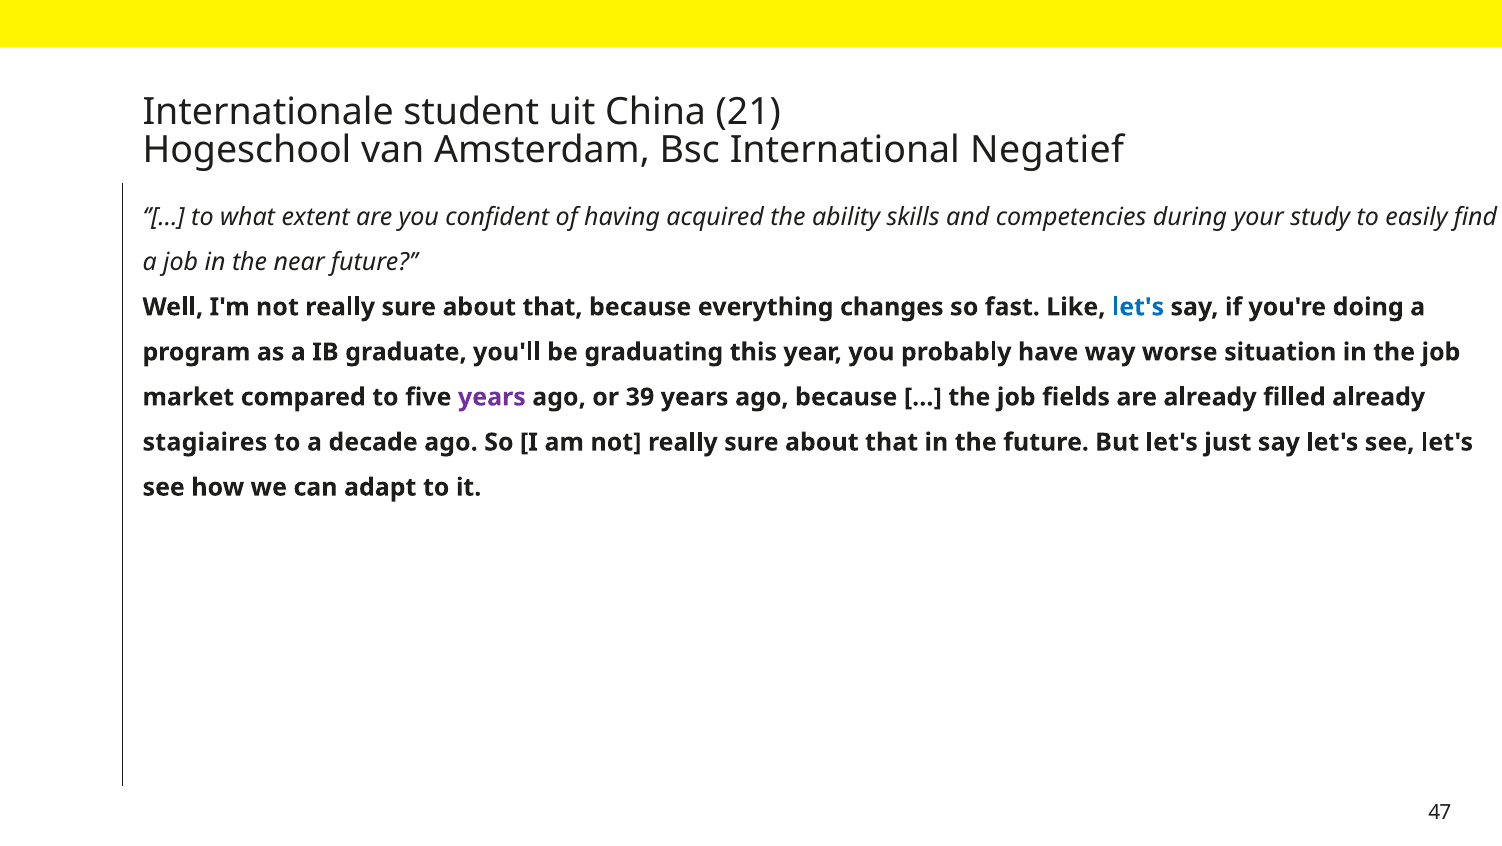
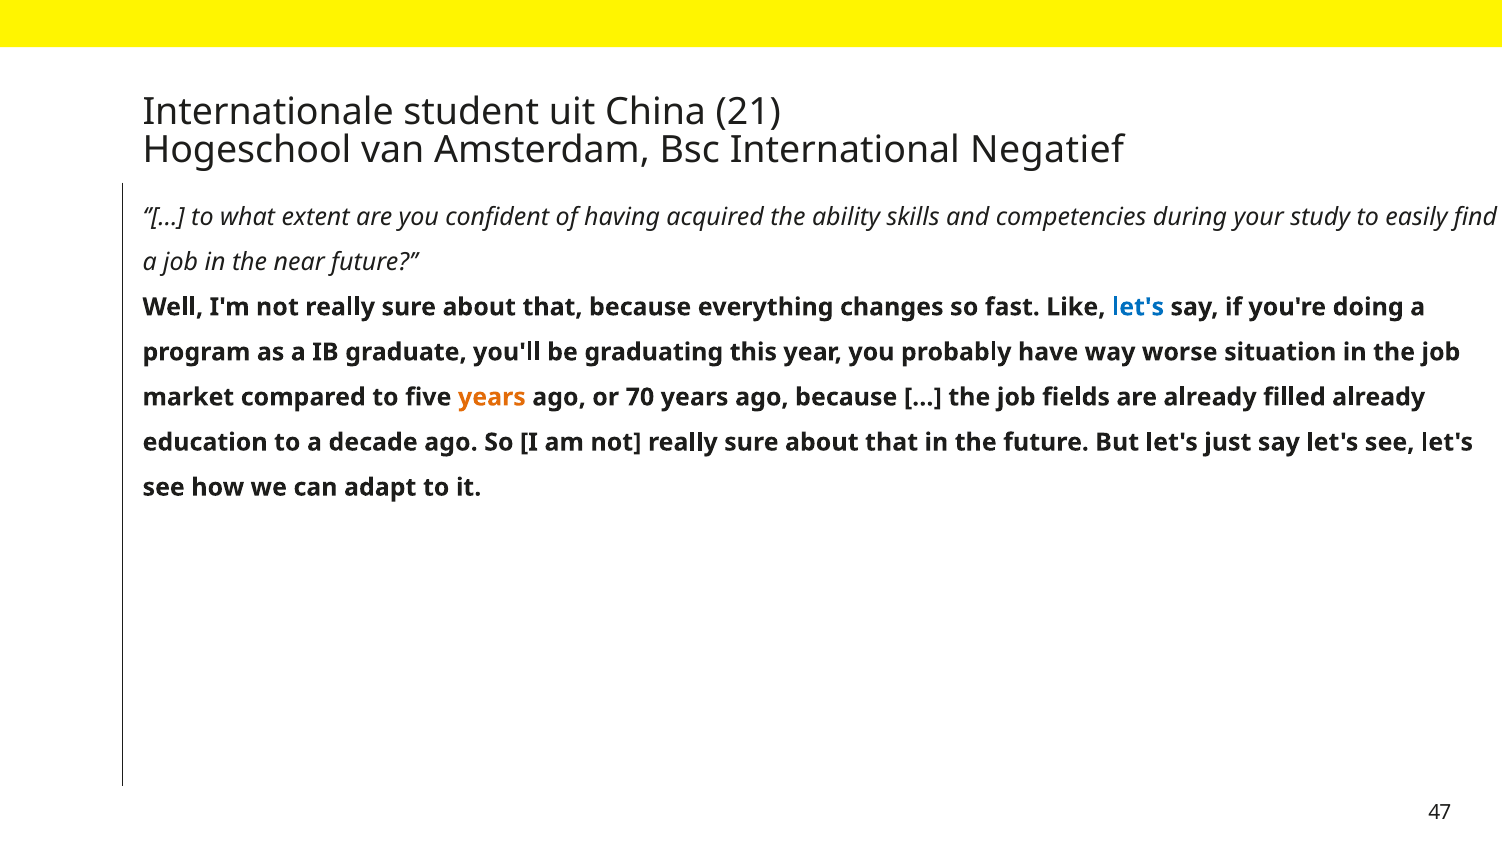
years colour: purple -> orange (492, 397)
39: 39 -> 70 (640, 397)
stagiaires: stagiaires -> education (205, 442)
